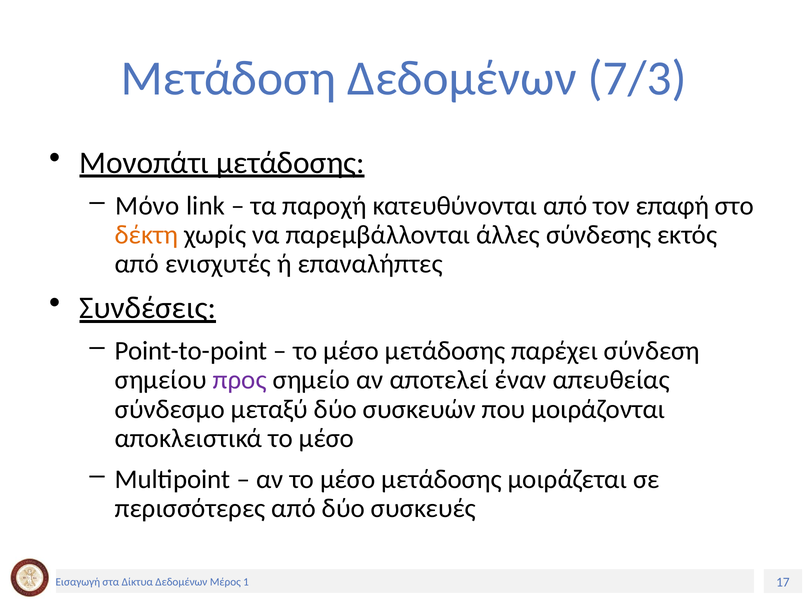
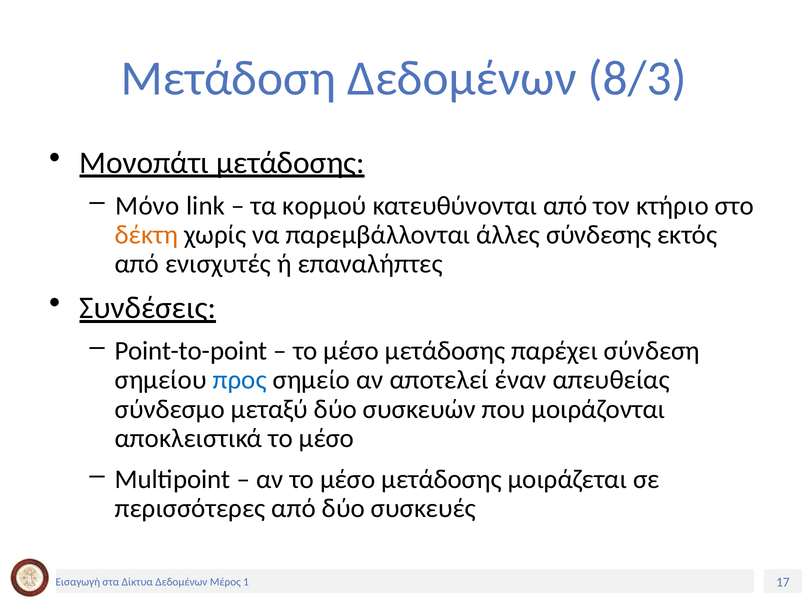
7/3: 7/3 -> 8/3 (637, 78)
παροχή: παροχή -> κορμού (324, 206)
επαφή: επαφή -> κτήριο (672, 206)
προς colour: purple -> blue (240, 380)
